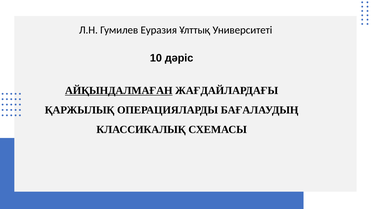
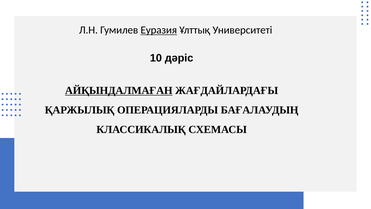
Еуразия underline: none -> present (159, 30)
